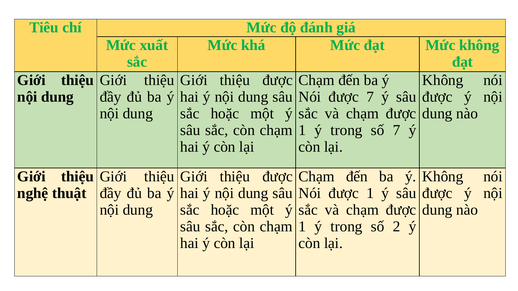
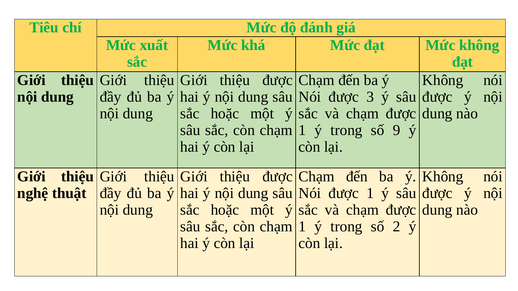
được 7: 7 -> 3 (370, 97)
số 7: 7 -> 9 (397, 130)
